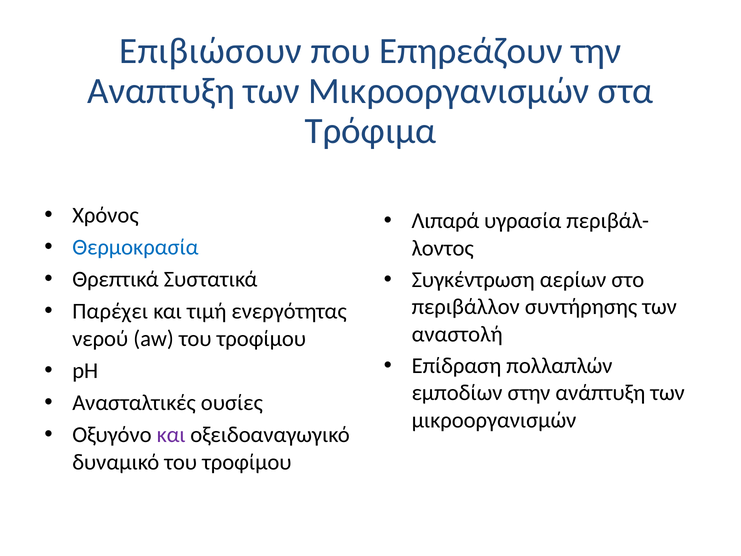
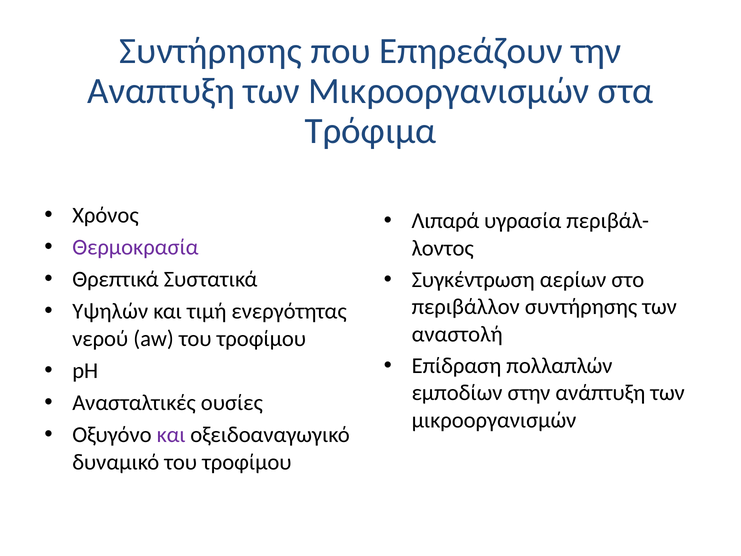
Επιβιώσουν: Επιβιώσουν -> Συντήρησης (211, 51)
Θερμοκρασία colour: blue -> purple (135, 247)
Παρέχει: Παρέχει -> Υψηλών (110, 311)
